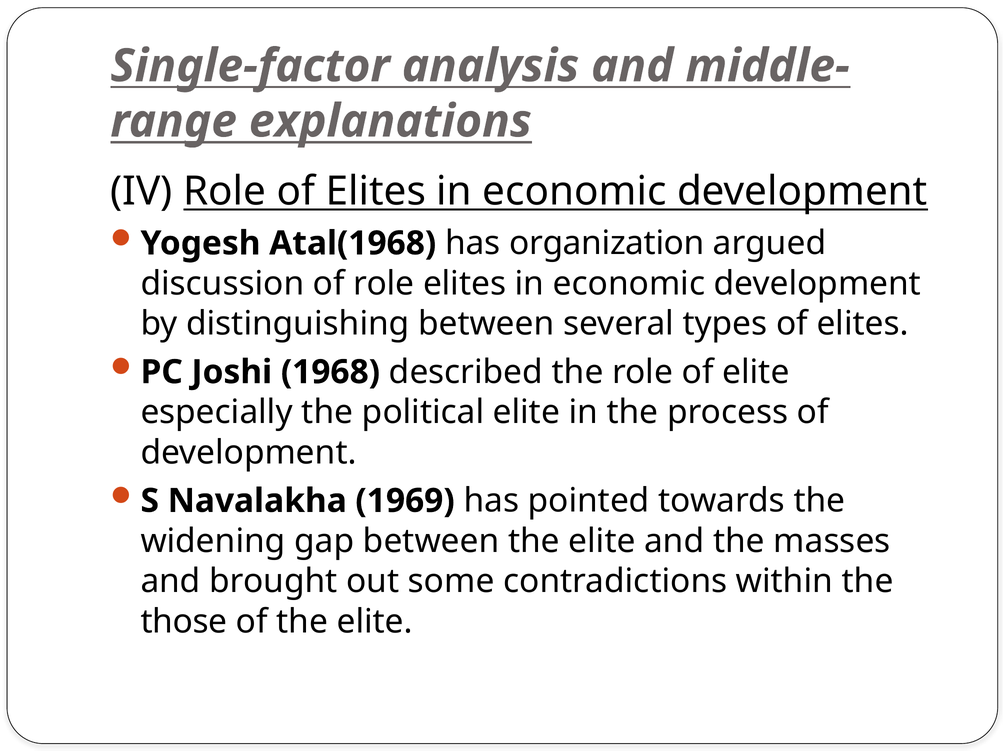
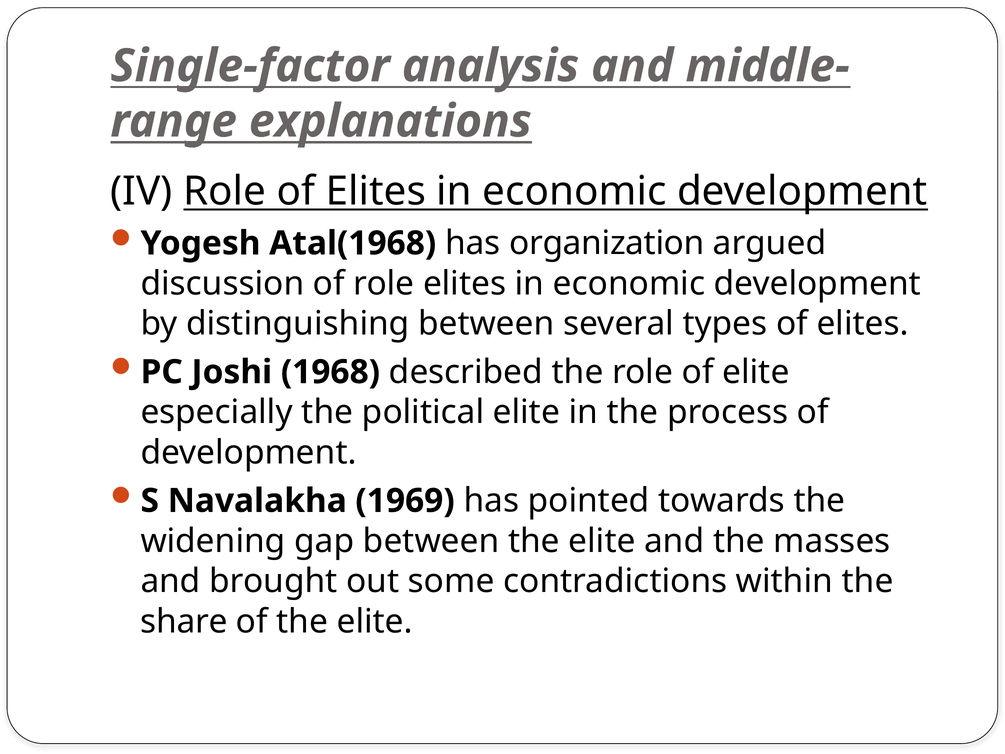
those: those -> share (184, 621)
